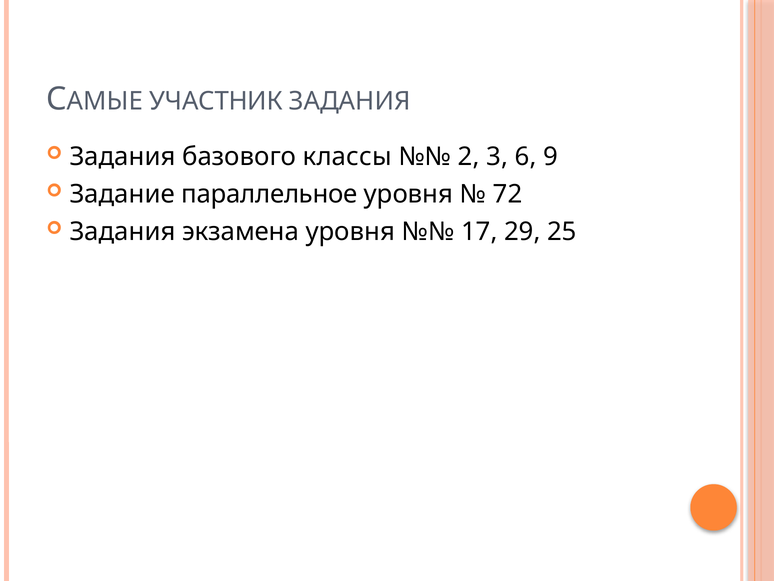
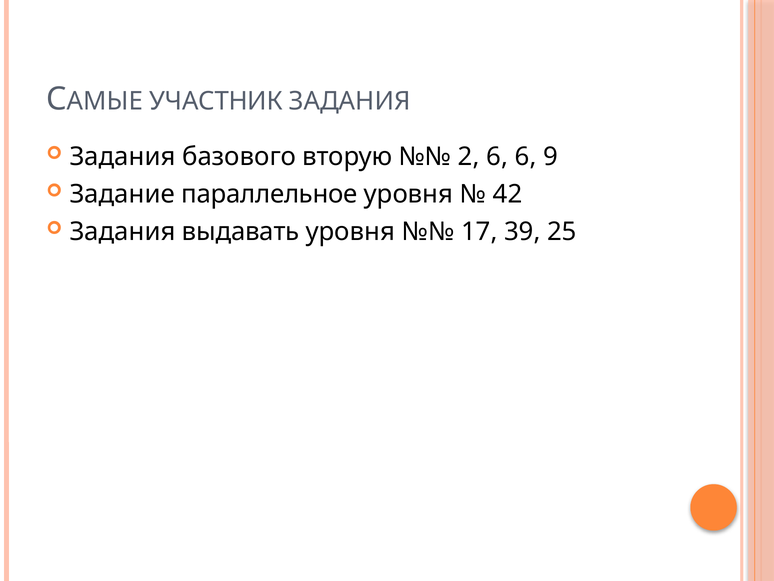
классы: классы -> вторую (347, 157)
2 3: 3 -> 6 (497, 157)
72: 72 -> 42 (508, 194)
экзамена: экзамена -> выдавать (241, 231)
29: 29 -> 39 (522, 231)
